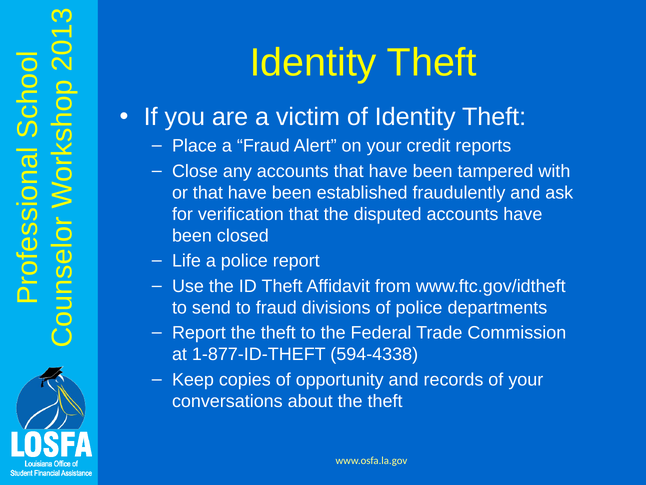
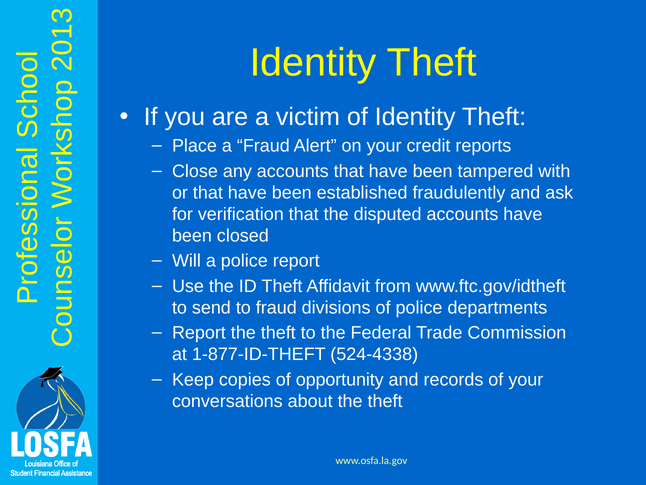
Life: Life -> Will (186, 261)
594-4338: 594-4338 -> 524-4338 (374, 354)
